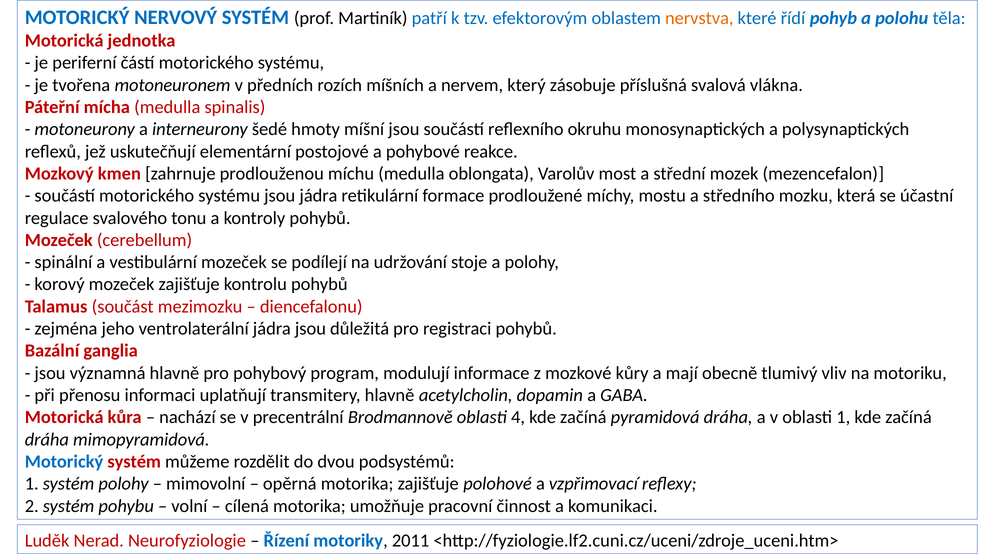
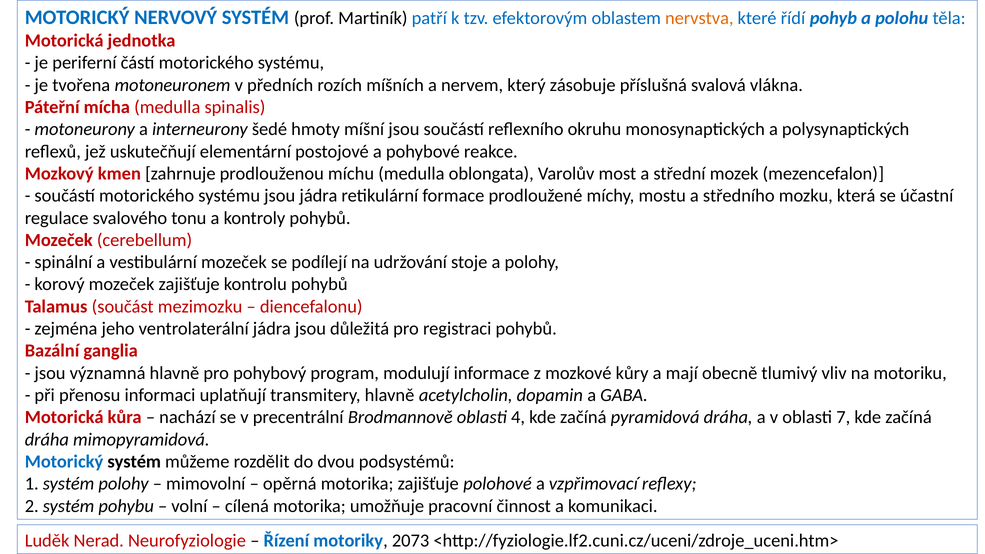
oblasti 1: 1 -> 7 (843, 417)
systém colour: red -> black (134, 462)
2011: 2011 -> 2073 (411, 541)
